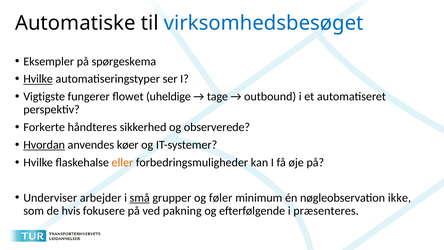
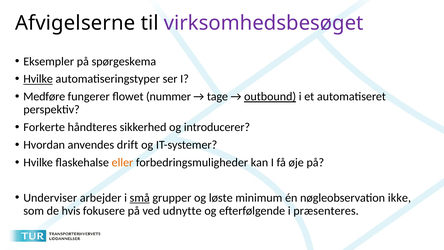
Automatiske: Automatiske -> Afvigelserne (75, 23)
virksomhedsbesøget colour: blue -> purple (264, 23)
Vigtigste: Vigtigste -> Medføre (44, 97)
uheldige: uheldige -> nummer (168, 97)
outbound underline: none -> present (270, 97)
observerede: observerede -> introducerer (217, 127)
Hvordan underline: present -> none (44, 145)
køer: køer -> drift (128, 145)
føler: føler -> løste (221, 198)
pakning: pakning -> udnytte (182, 211)
